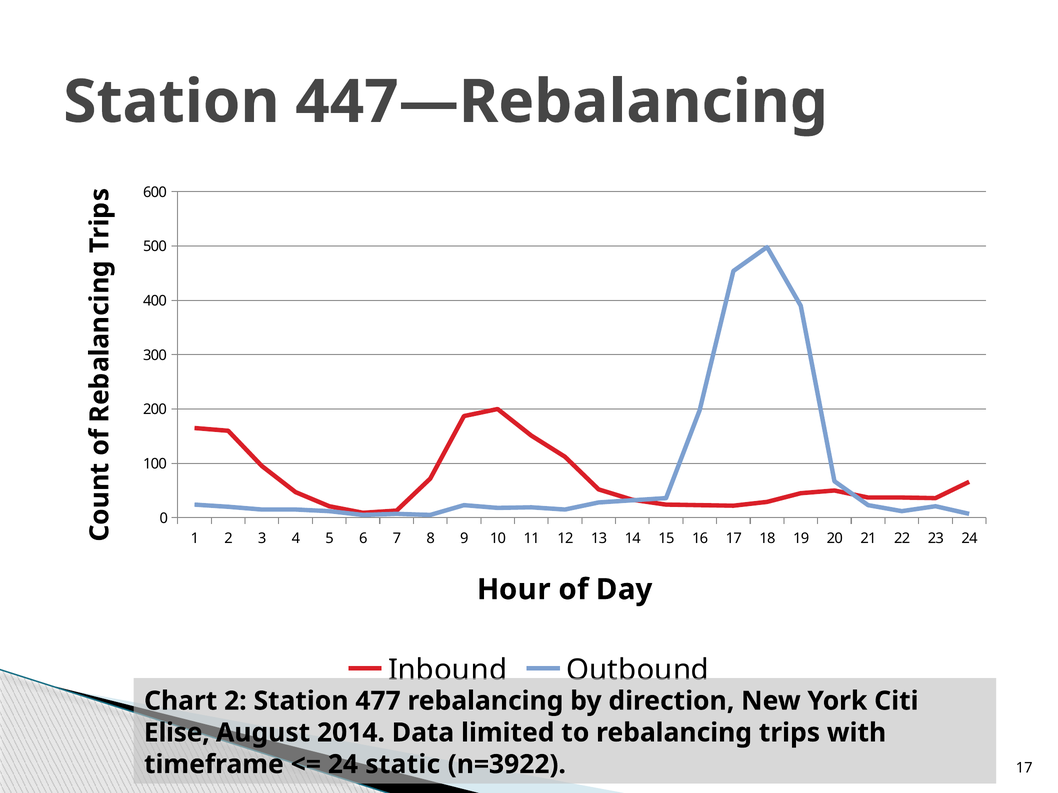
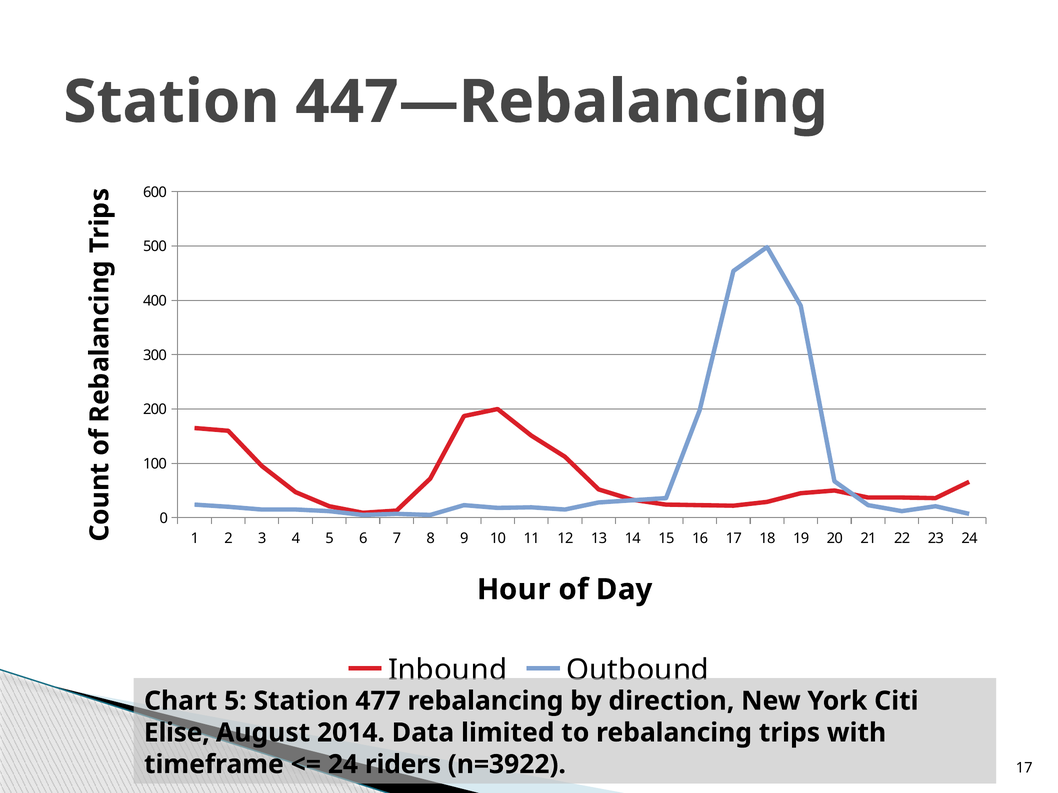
Chart 2: 2 -> 5 (235, 701)
static: static -> riders (403, 765)
